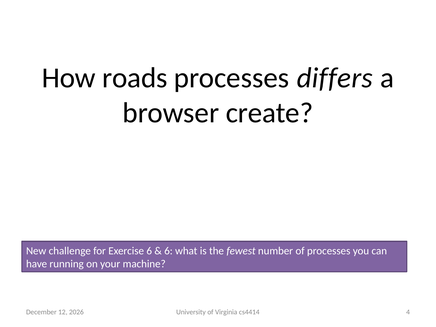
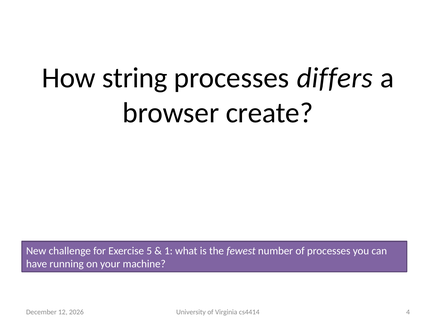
roads: roads -> string (135, 78)
Exercise 6: 6 -> 5 (149, 251)
6: 6 -> 1 (168, 251)
